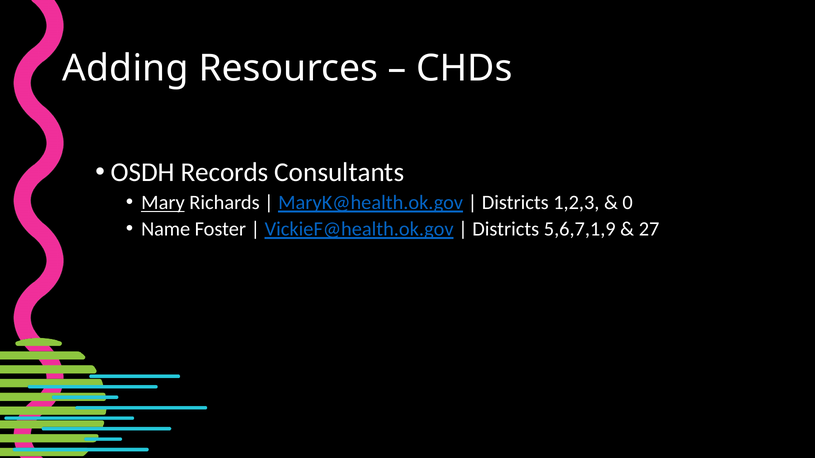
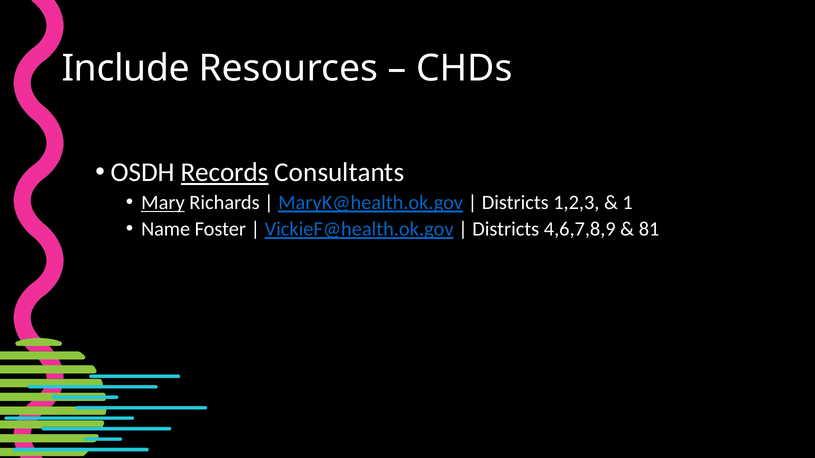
Adding: Adding -> Include (126, 68)
Records underline: none -> present (225, 173)
0: 0 -> 1 (628, 203)
5,6,7,1,9: 5,6,7,1,9 -> 4,6,7,8,9 (580, 229)
27: 27 -> 81 (649, 229)
